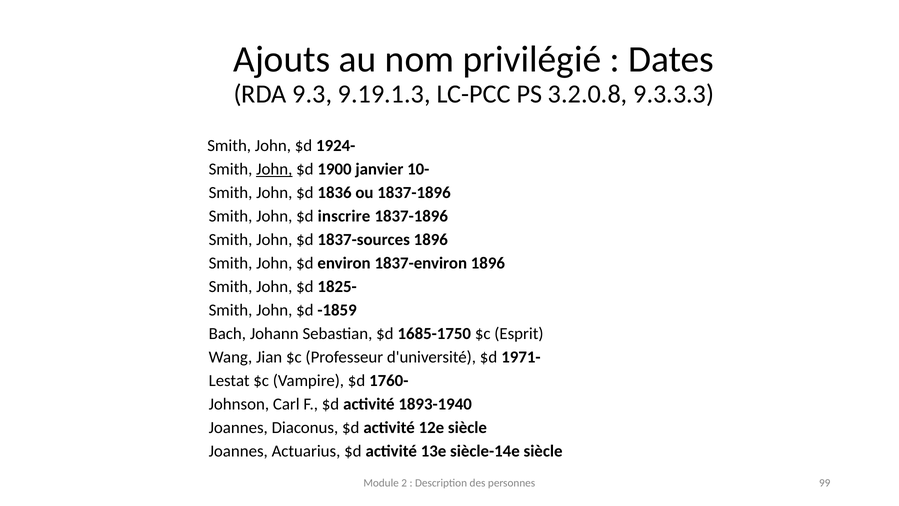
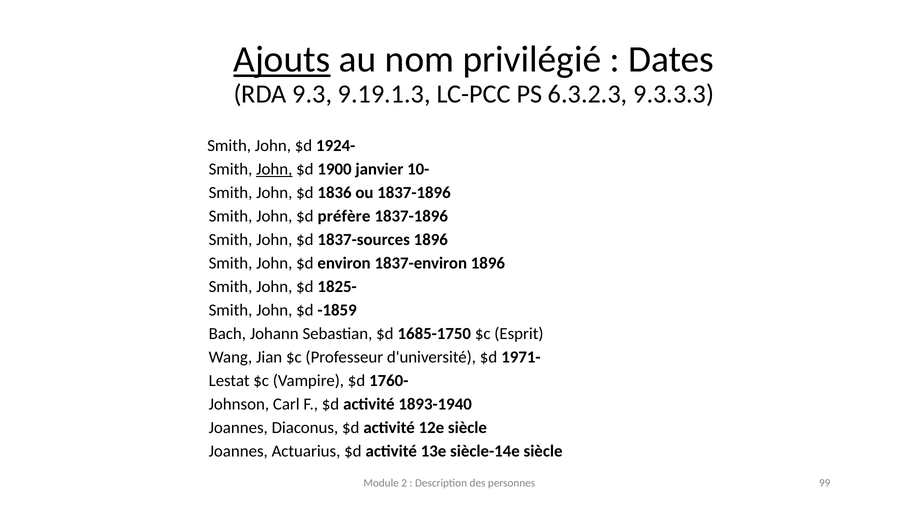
Ajouts underline: none -> present (282, 60)
3.2.0.8: 3.2.0.8 -> 6.3.2.3 (588, 94)
inscrire: inscrire -> préfère (344, 216)
